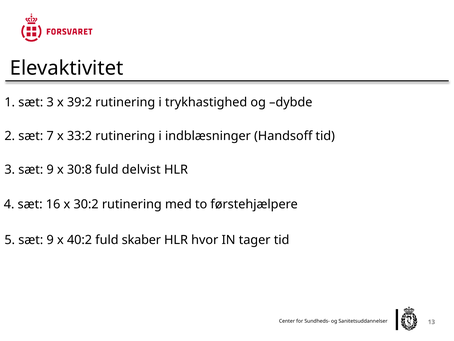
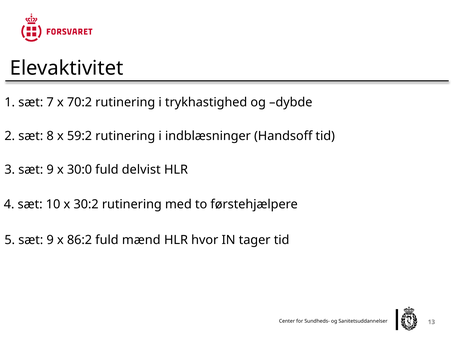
sæt 3: 3 -> 7 (50, 102)
39:2: 39:2 -> 70:2 (80, 102)
7: 7 -> 8 (50, 136)
33:2: 33:2 -> 59:2 (80, 136)
30:8: 30:8 -> 30:0 (80, 170)
16: 16 -> 10 (53, 204)
40:2: 40:2 -> 86:2 (80, 240)
skaber: skaber -> mænd (141, 240)
